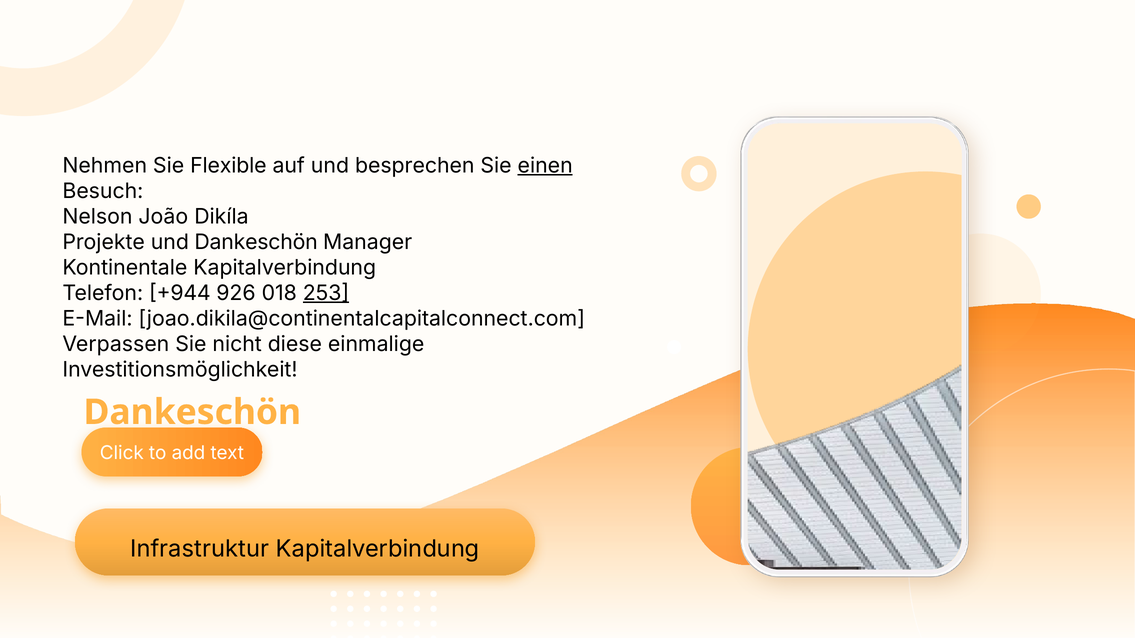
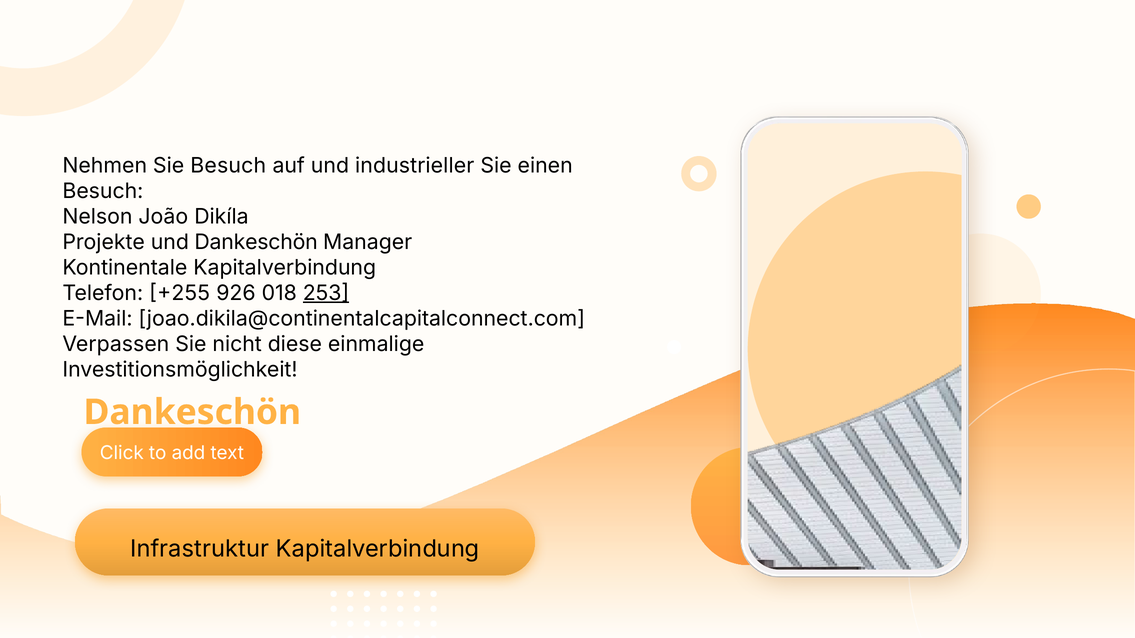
Sie Flexible: Flexible -> Besuch (228, 166)
besprechen: besprechen -> industrieller (415, 166)
einen underline: present -> none (545, 166)
+944: +944 -> +255 (180, 293)
